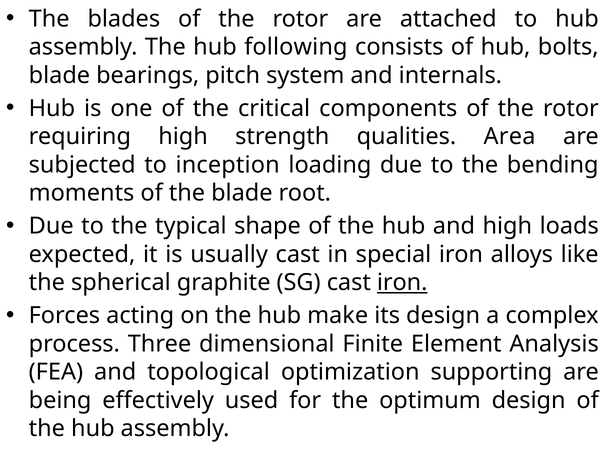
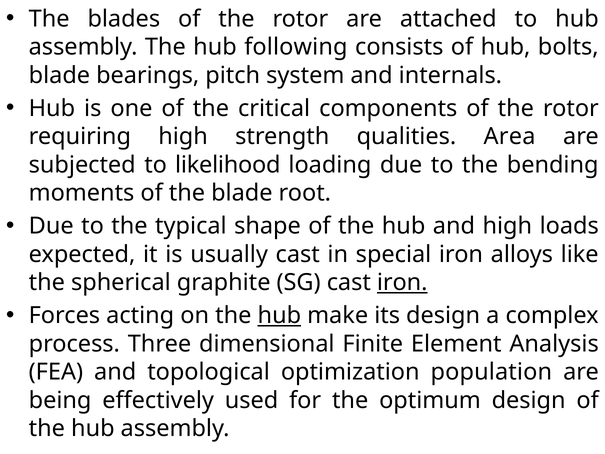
inception: inception -> likelihood (228, 165)
hub underline: none -> present (279, 315)
supporting: supporting -> population (491, 372)
